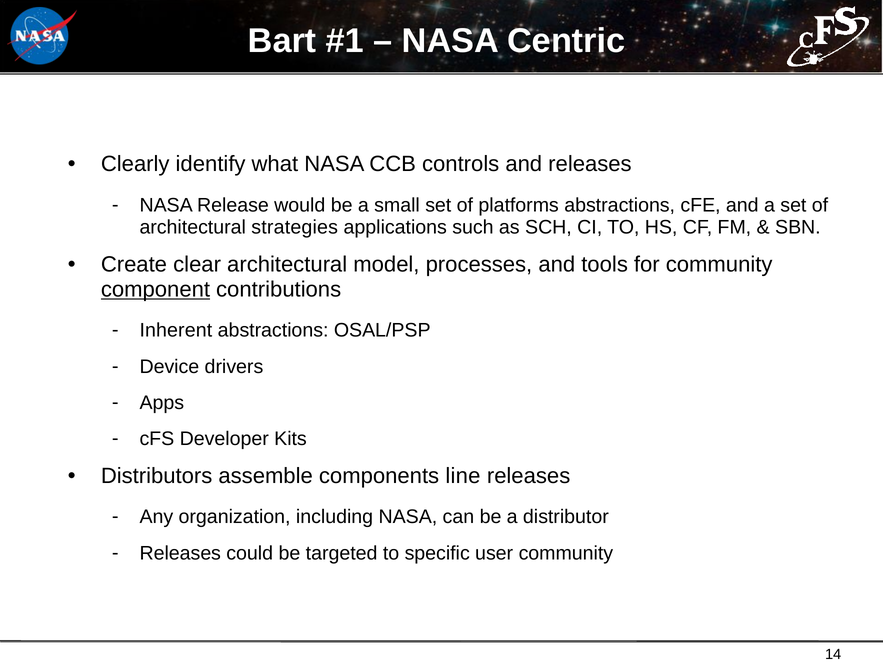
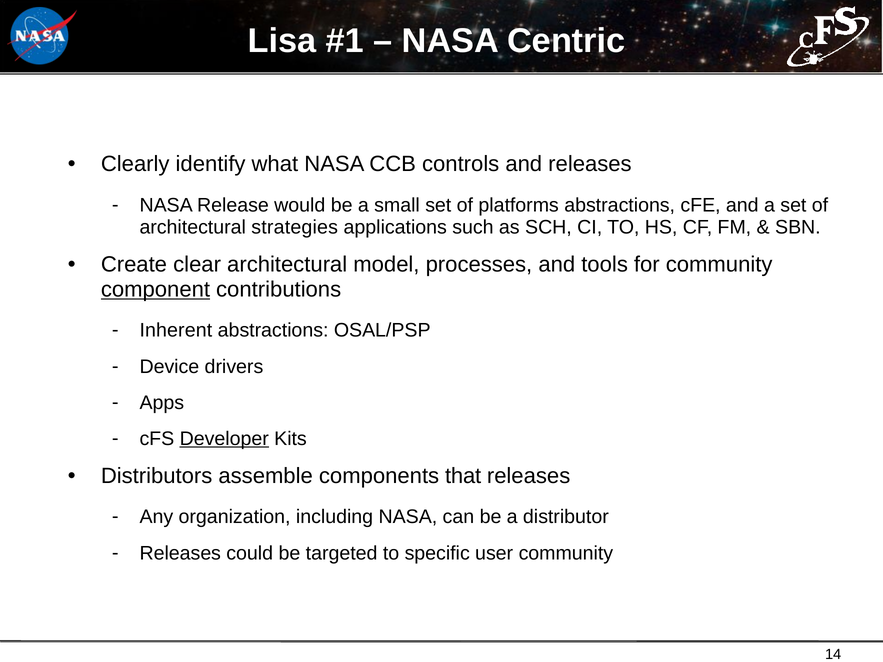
Bart: Bart -> Lisa (282, 41)
Developer underline: none -> present (224, 439)
line: line -> that (463, 476)
